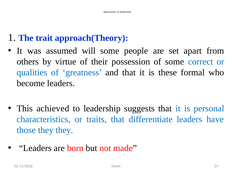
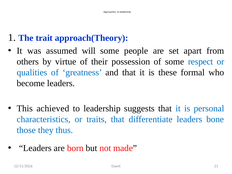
correct: correct -> respect (201, 62)
have: have -> bone (215, 119)
they they: they -> thus (64, 130)
